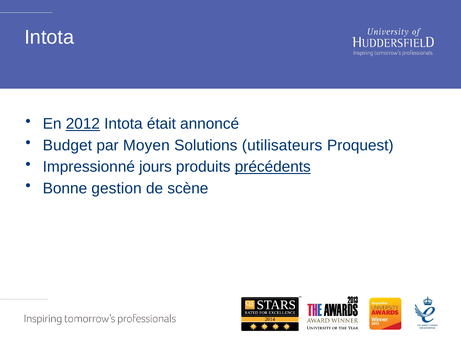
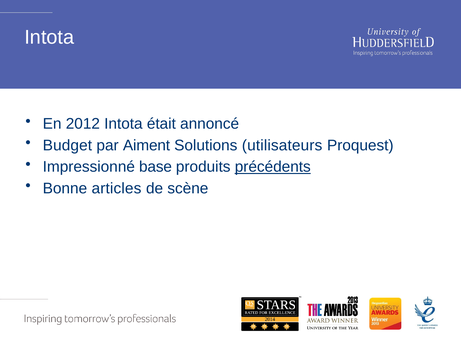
2012 underline: present -> none (83, 124)
Moyen: Moyen -> Aiment (147, 145)
jours: jours -> base (155, 167)
gestion: gestion -> articles (116, 188)
